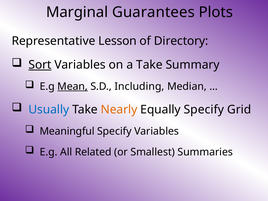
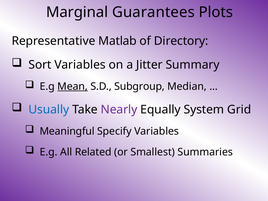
Lesson: Lesson -> Matlab (118, 41)
Sort underline: present -> none (40, 65)
a Take: Take -> Jitter (149, 65)
Including: Including -> Subgroup (140, 86)
Nearly colour: orange -> purple (119, 110)
Equally Specify: Specify -> System (204, 110)
